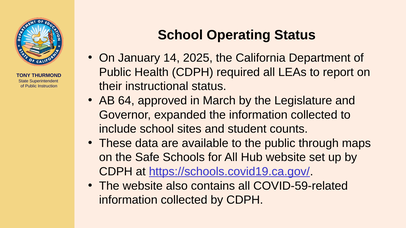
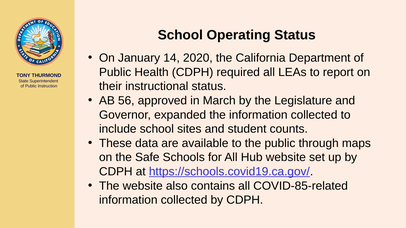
2025: 2025 -> 2020 (198, 58)
64: 64 -> 56 (126, 101)
COVID-59-related: COVID-59-related -> COVID-85-related (301, 186)
